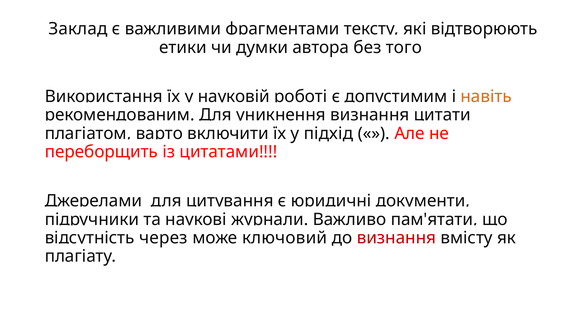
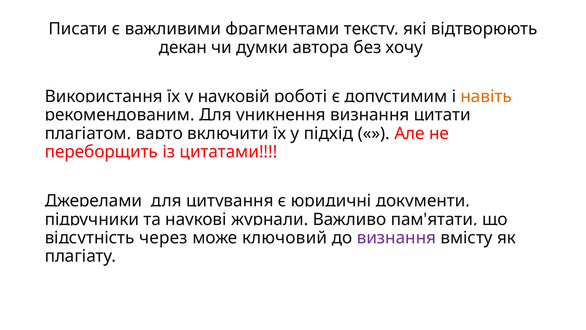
Заклад: Заклад -> Писати (78, 29)
етики: етики -> декан (183, 47)
того: того -> хочу (404, 47)
визнання colour: red -> purple (396, 238)
